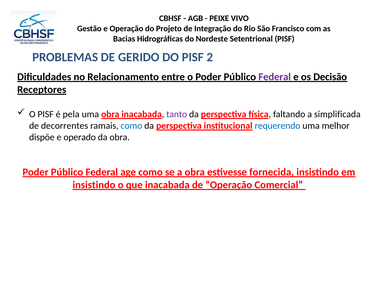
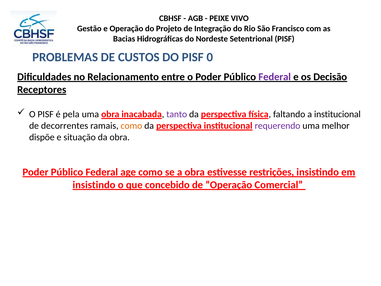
GERIDO: GERIDO -> CUSTOS (139, 57)
2: 2 -> 0 (210, 57)
a simplificada: simplificada -> institucional (337, 114)
como colour: blue -> orange (131, 126)
requerendo colour: blue -> purple (278, 126)
operado: operado -> situação (80, 137)
fornecida: fornecida -> restrições (272, 172)
que inacabada: inacabada -> concebido (167, 185)
